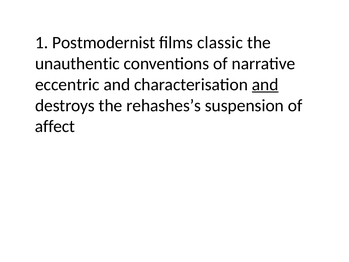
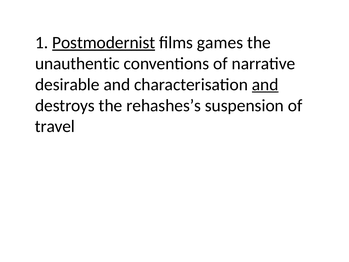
Postmodernist underline: none -> present (104, 43)
classic: classic -> games (220, 43)
eccentric: eccentric -> desirable (67, 84)
affect: affect -> travel (55, 126)
